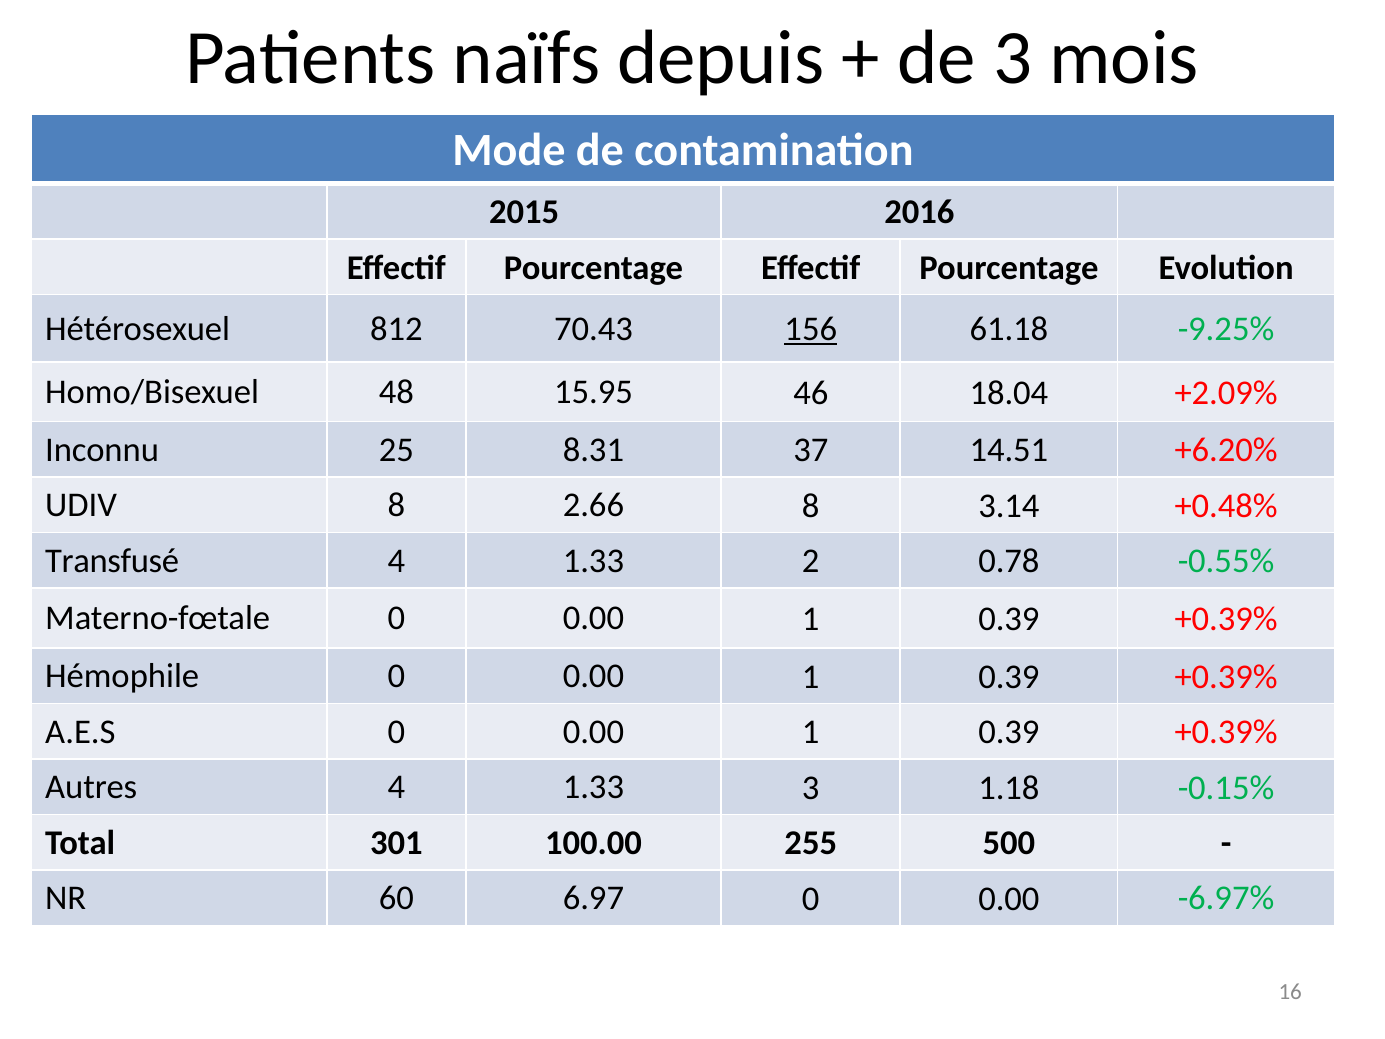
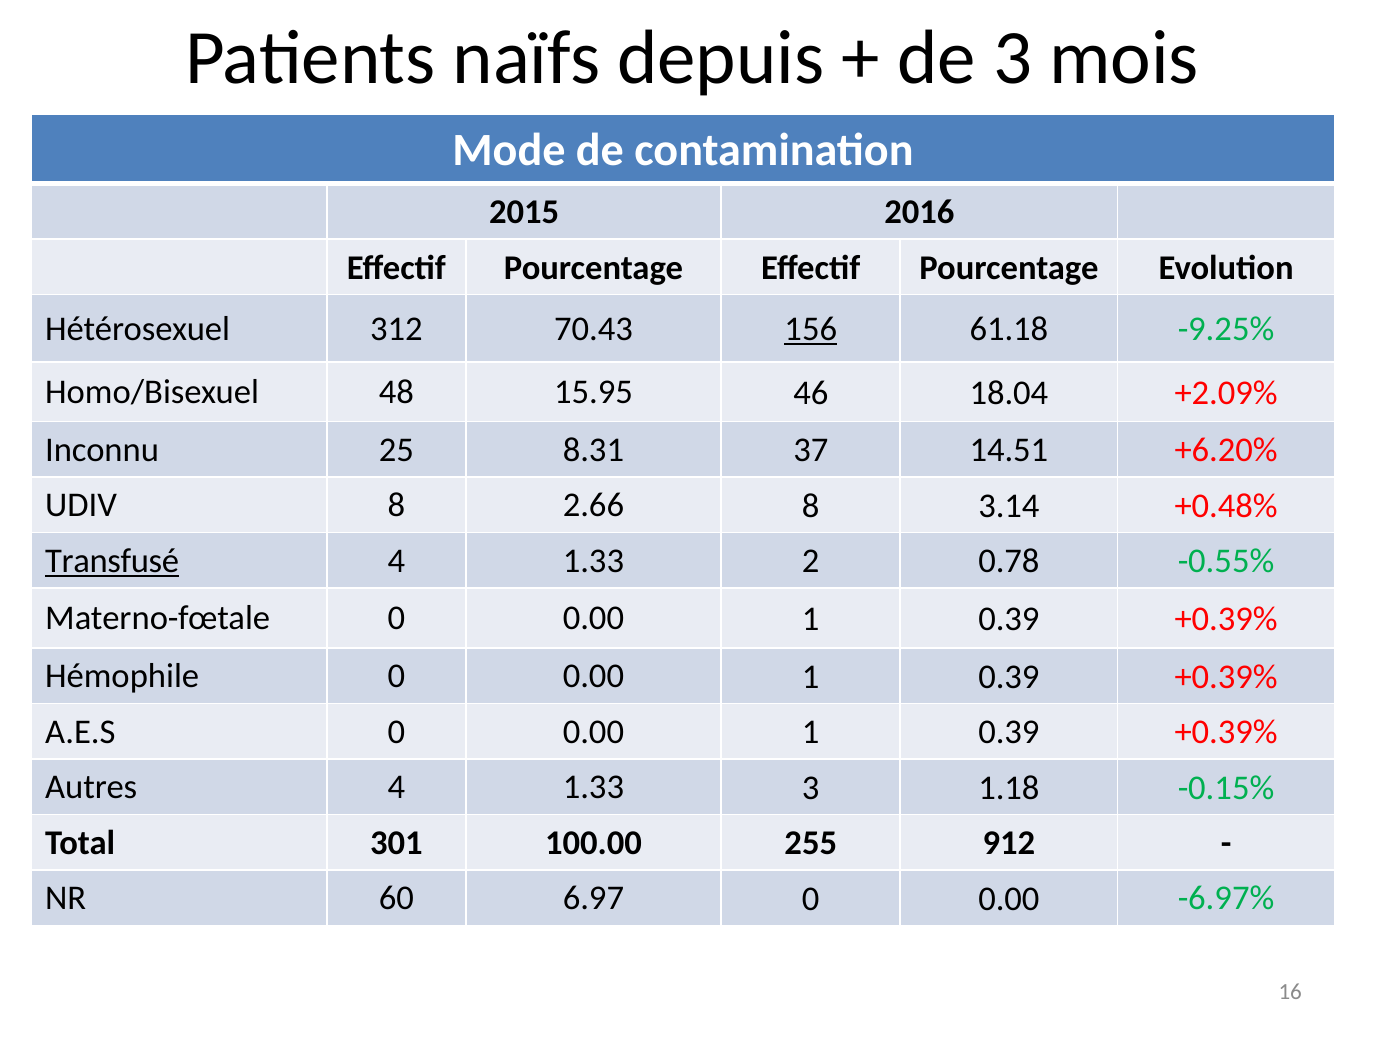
812: 812 -> 312 (396, 329)
Transfusé underline: none -> present (112, 561)
500: 500 -> 912 (1009, 843)
